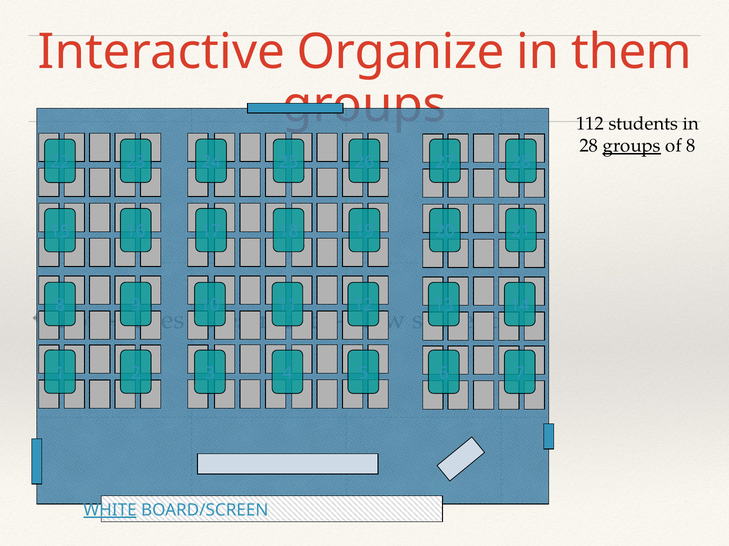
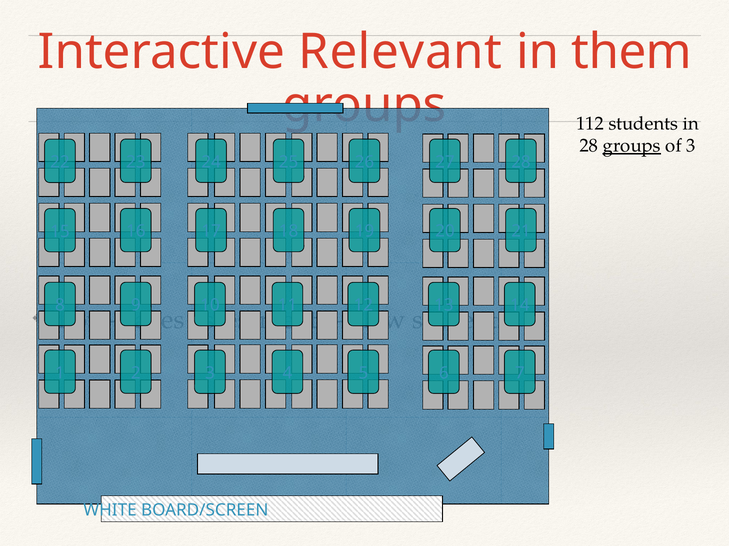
Organize: Organize -> Relevant (400, 52)
of 8: 8 -> 3 (691, 146)
WHITE underline: present -> none (110, 511)
